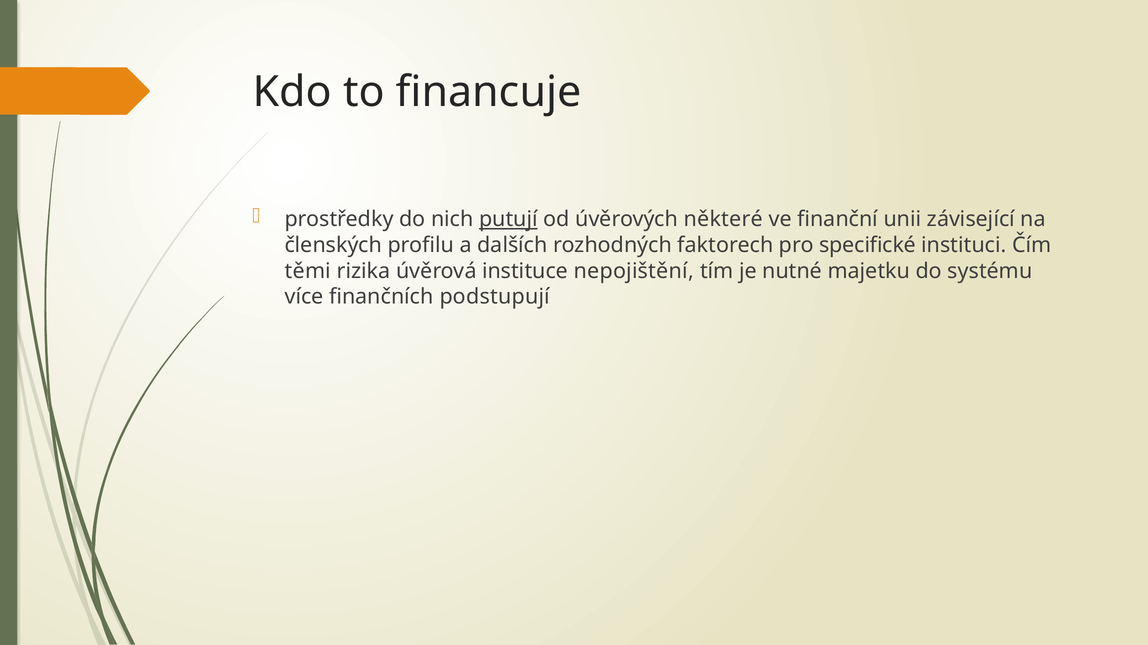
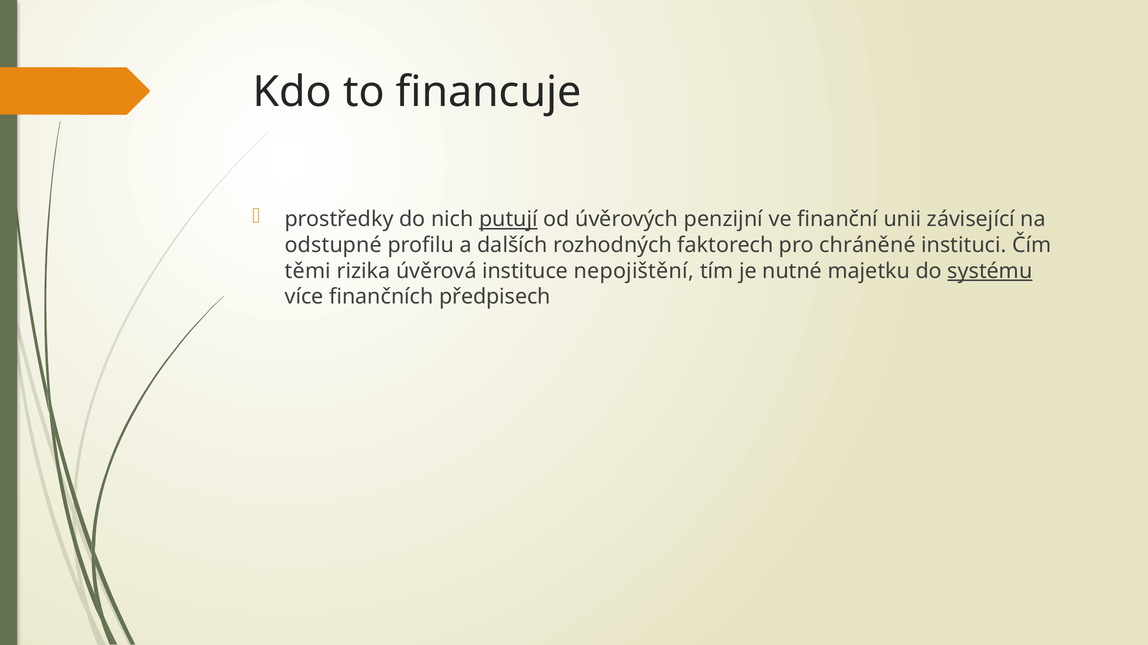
některé: některé -> penzijní (723, 220)
členských: členských -> odstupné (333, 245)
specifické: specifické -> chráněné (867, 245)
systému underline: none -> present (990, 271)
podstupují: podstupují -> předpisech (495, 297)
